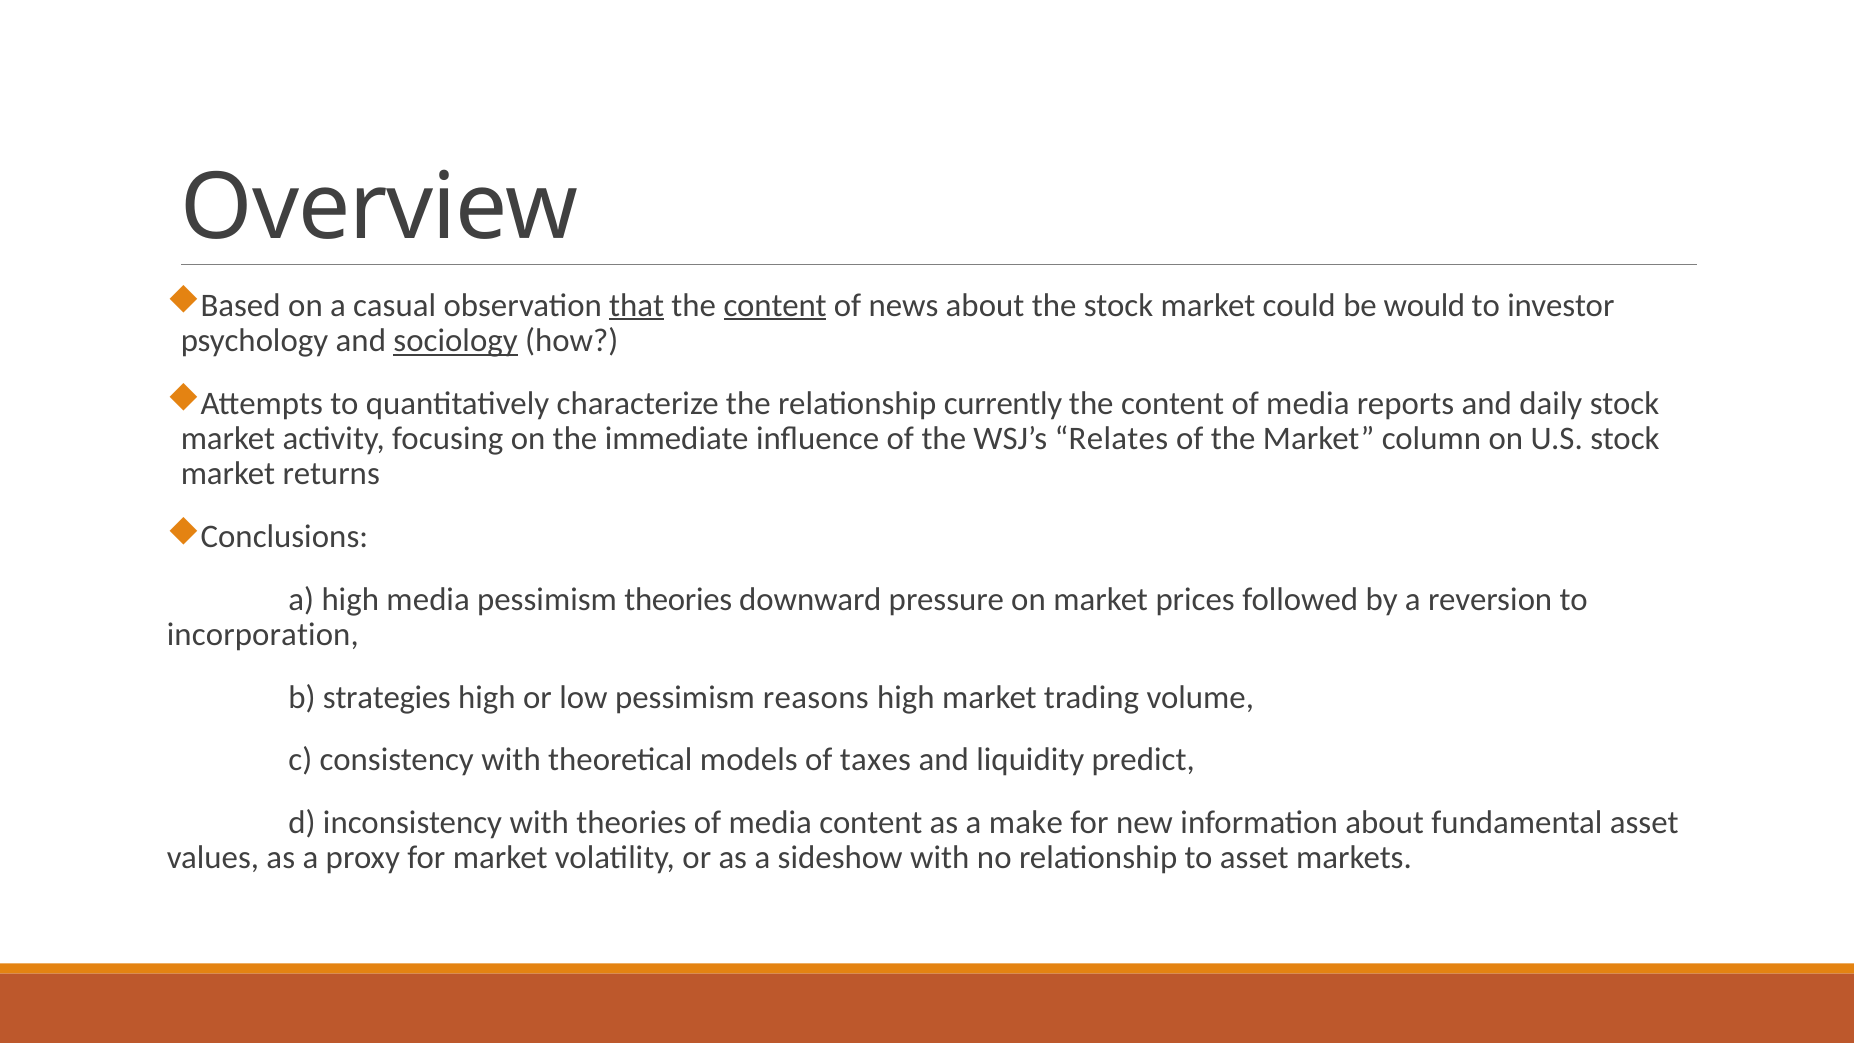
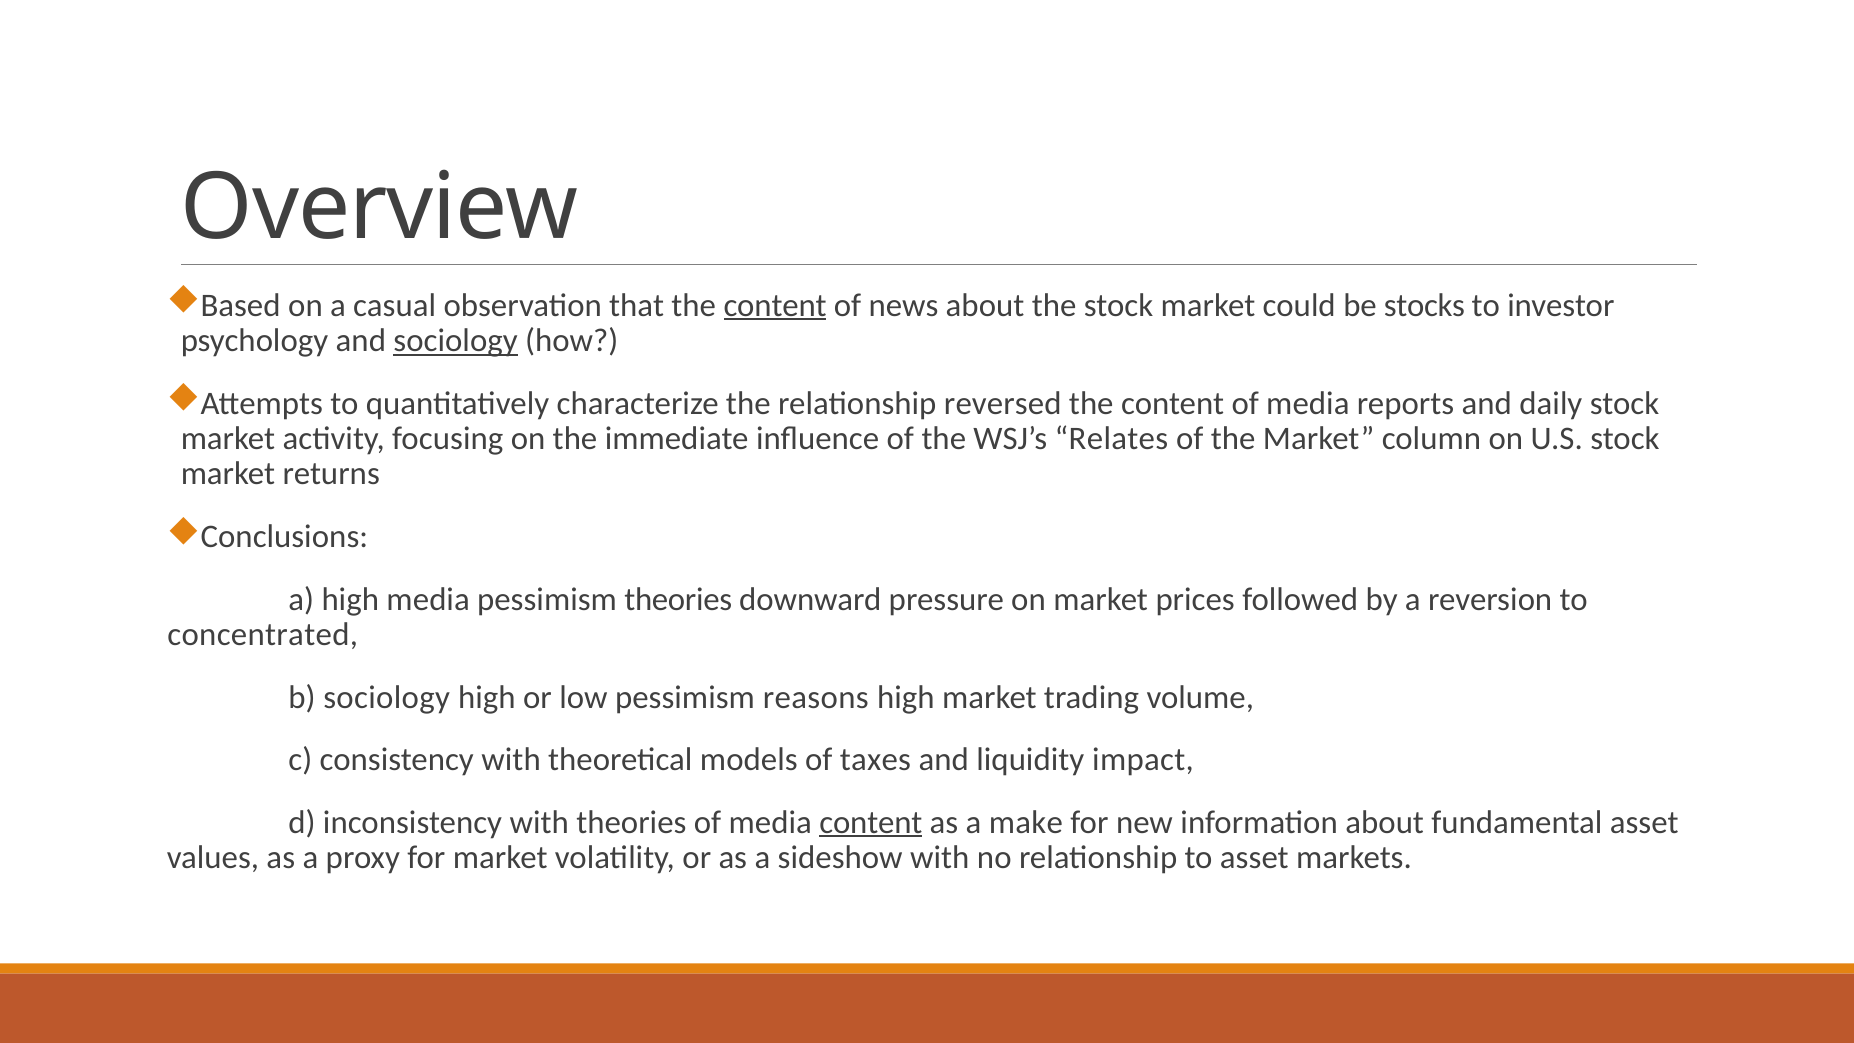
that underline: present -> none (637, 305)
would: would -> stocks (1424, 305)
currently: currently -> reversed (1003, 403)
incorporation: incorporation -> concentrated (263, 635)
b strategies: strategies -> sociology (387, 697)
predict: predict -> impact (1143, 760)
content underline: none -> present (871, 822)
